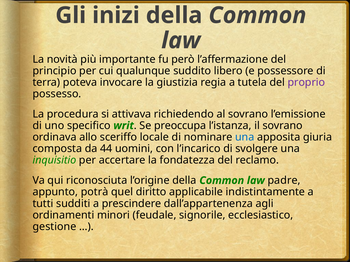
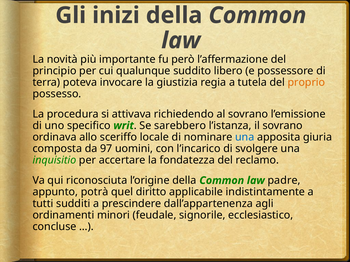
proprio colour: purple -> orange (306, 82)
preoccupa: preoccupa -> sarebbero (180, 126)
44: 44 -> 97 (106, 149)
gestione: gestione -> concluse (55, 227)
